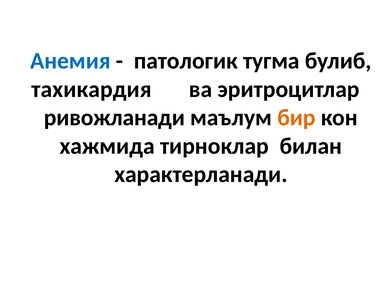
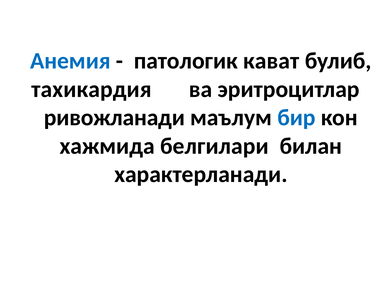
тугма: тугма -> кават (271, 61)
бир colour: orange -> blue (296, 117)
тирноклар: тирноклар -> белгилари (214, 146)
